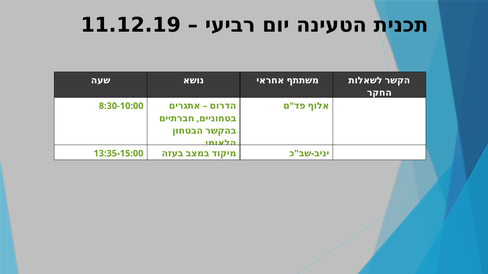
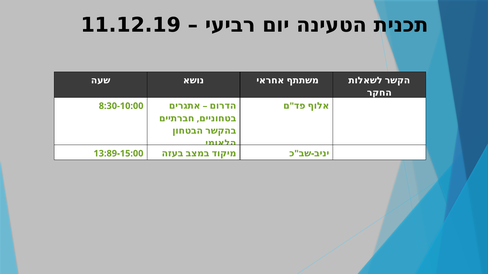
13:35-15:00: 13:35-15:00 -> 13:89-15:00 (118, 154)
